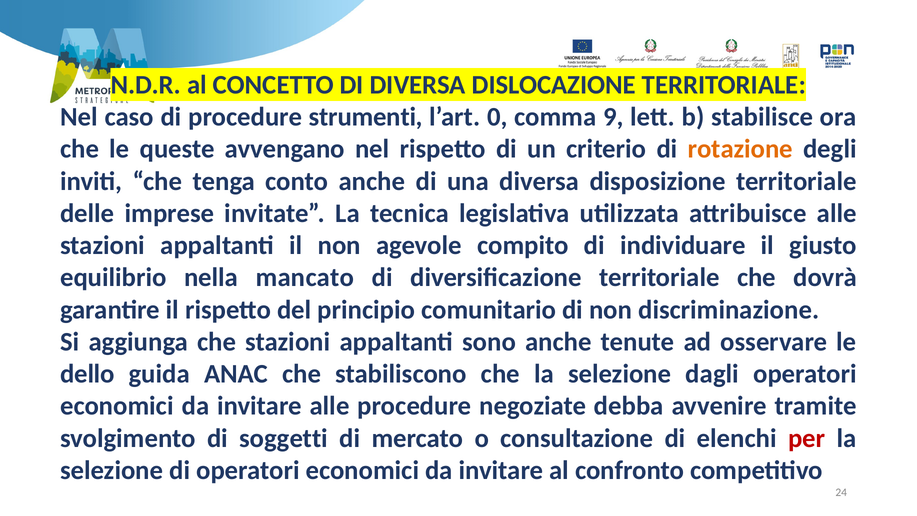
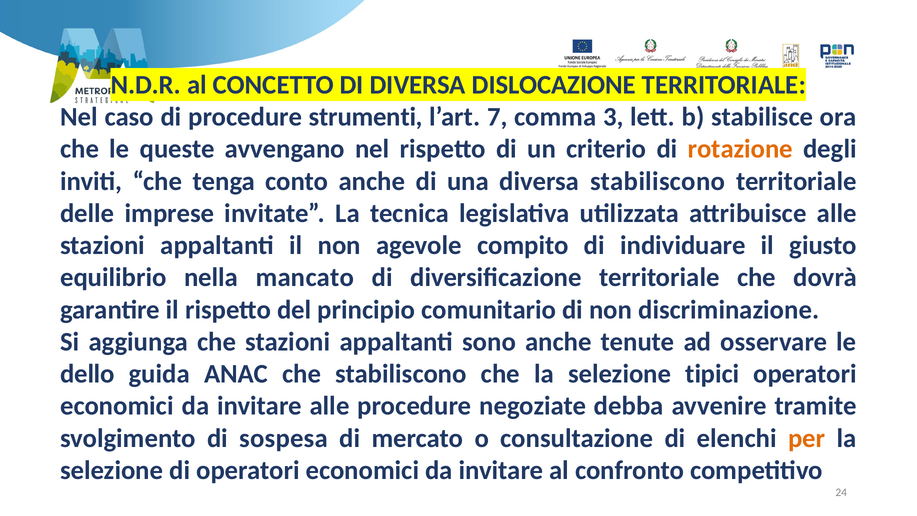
0: 0 -> 7 (497, 117)
9: 9 -> 3 (613, 117)
diversa disposizione: disposizione -> stabiliscono (658, 181)
dagli: dagli -> tipici (712, 374)
soggetti: soggetti -> sospesa (284, 438)
per colour: red -> orange (807, 438)
